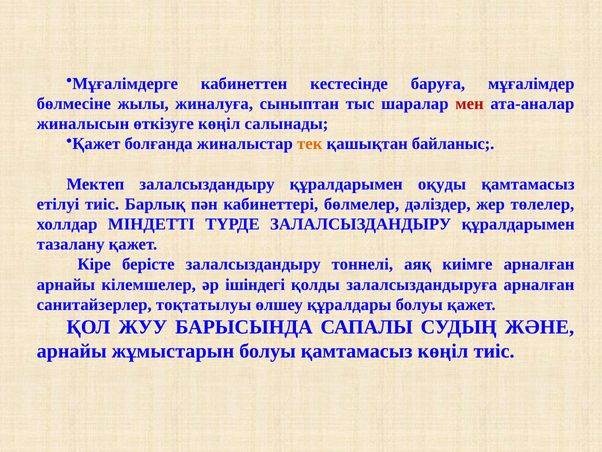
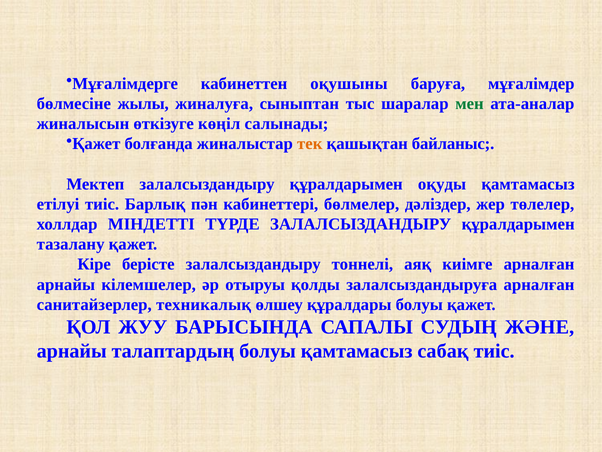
кестесінде: кестесінде -> оқушыны (349, 83)
мен colour: red -> green (470, 104)
ішіндегі: ішіндегі -> отыруы (255, 284)
тоқтатылуы: тоқтатылуы -> техникалық (204, 304)
жұмыстарын: жұмыстарын -> талаптардың (173, 351)
қамтамасыз көңіл: көңіл -> сабақ (443, 351)
